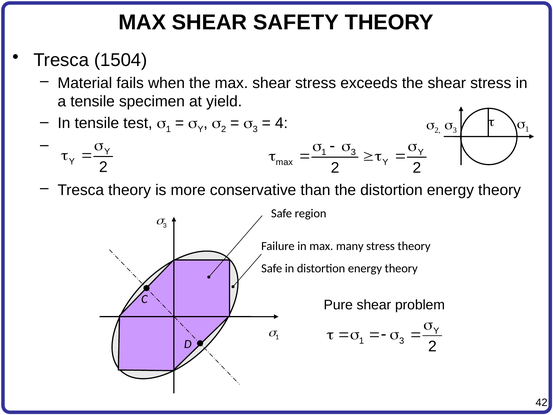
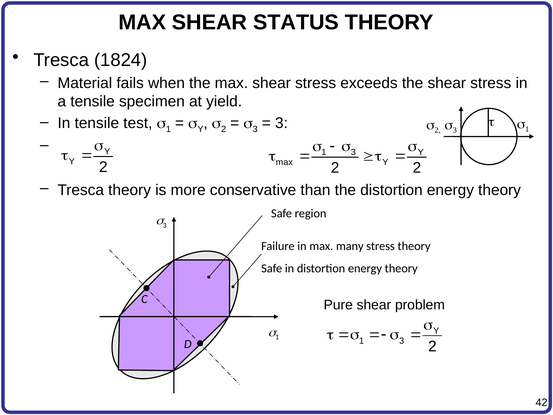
SAFETY: SAFETY -> STATUS (296, 22)
1504: 1504 -> 1824 (121, 60)
4: 4 -> 3 (281, 123)
